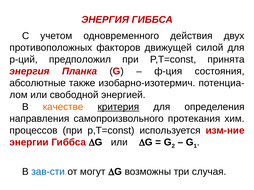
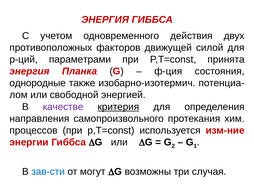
предположил: предположил -> параметрами (80, 60)
абсолютные: абсолютные -> однородные (38, 83)
качестве colour: orange -> purple (63, 107)
